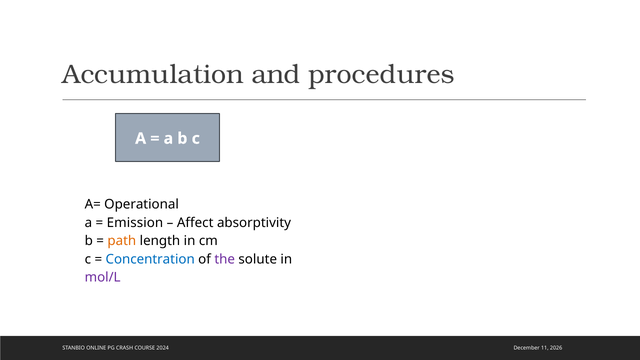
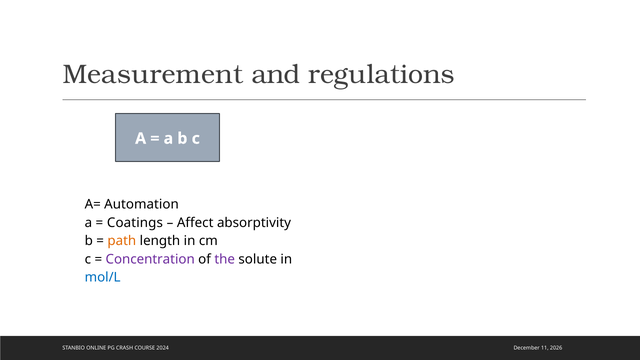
Accumulation: Accumulation -> Measurement (153, 74)
procedures: procedures -> regulations (382, 74)
Operational: Operational -> Automation (142, 205)
Emission: Emission -> Coatings (135, 223)
Concentration colour: blue -> purple (150, 259)
mol/L colour: purple -> blue (103, 277)
